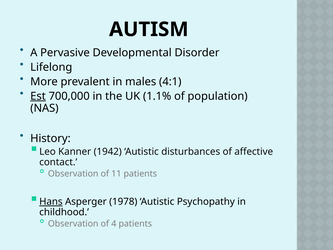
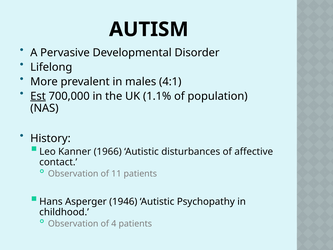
1942: 1942 -> 1966 (108, 151)
Hans underline: present -> none (51, 201)
1978: 1978 -> 1946 (123, 201)
